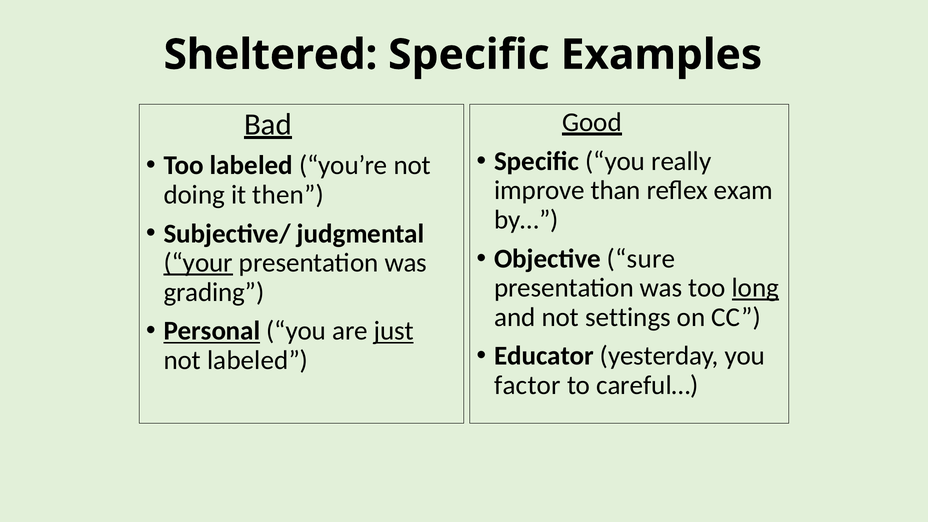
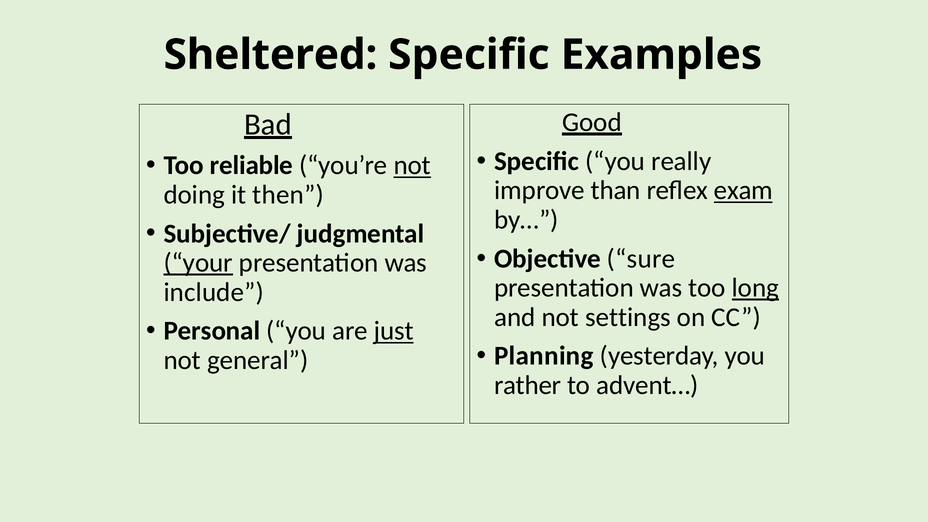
Too labeled: labeled -> reliable (251, 165)
not underline: none -> present (412, 165)
exam underline: none -> present (743, 190)
grading: grading -> include (214, 292)
Personal underline: present -> none (212, 331)
Educator: Educator -> Planning (544, 356)
not labeled: labeled -> general (258, 360)
factor: factor -> rather (528, 385)
careful…: careful… -> advent… (647, 385)
